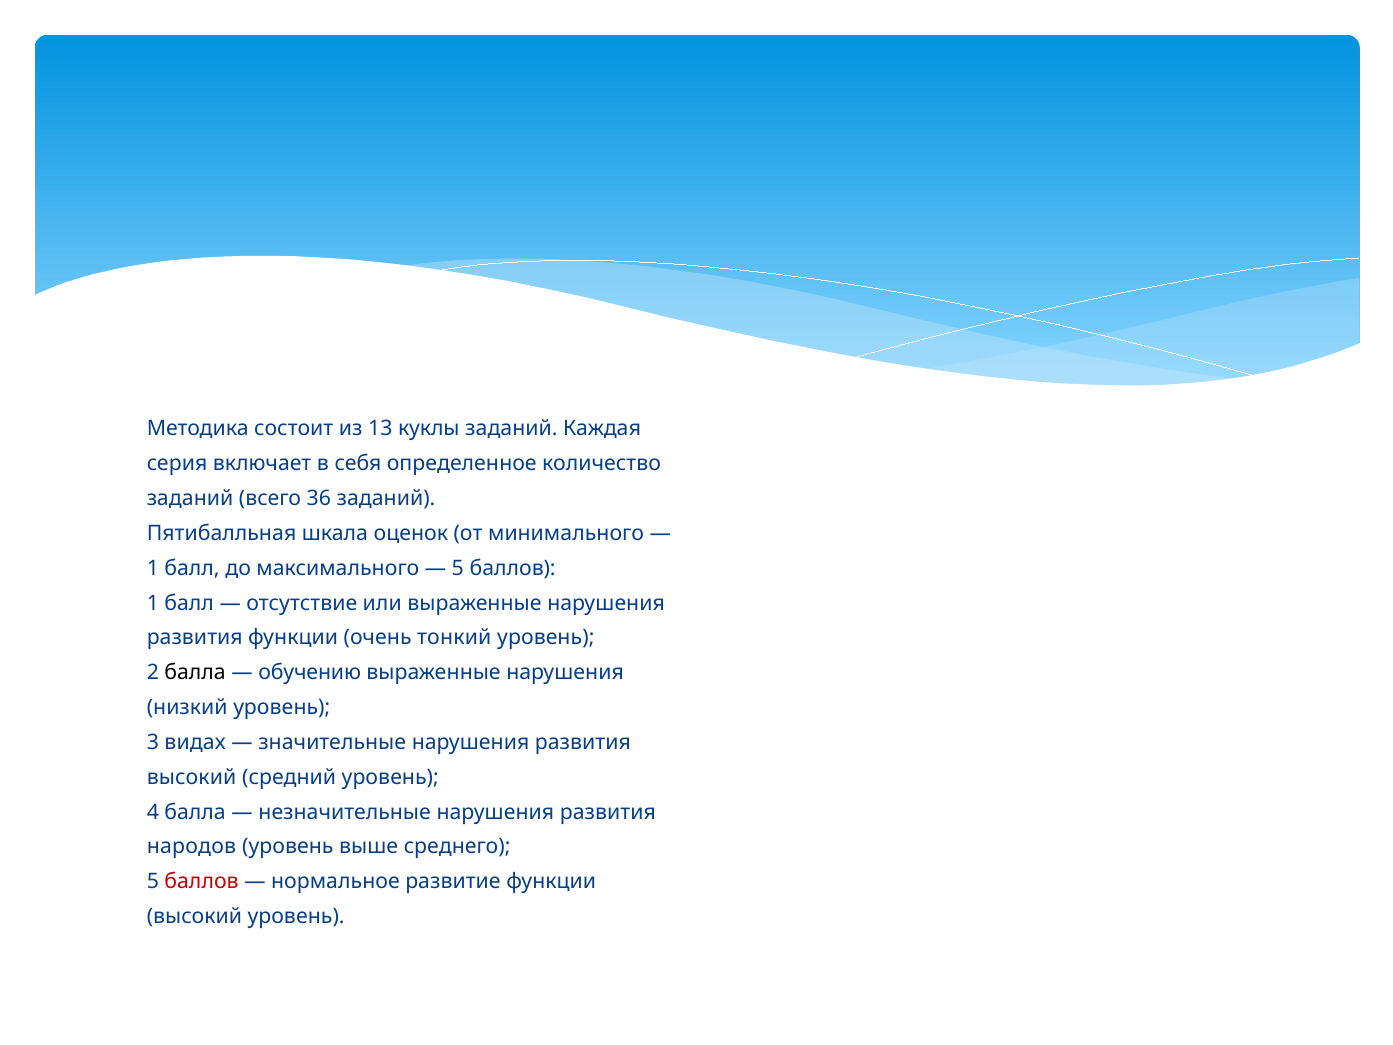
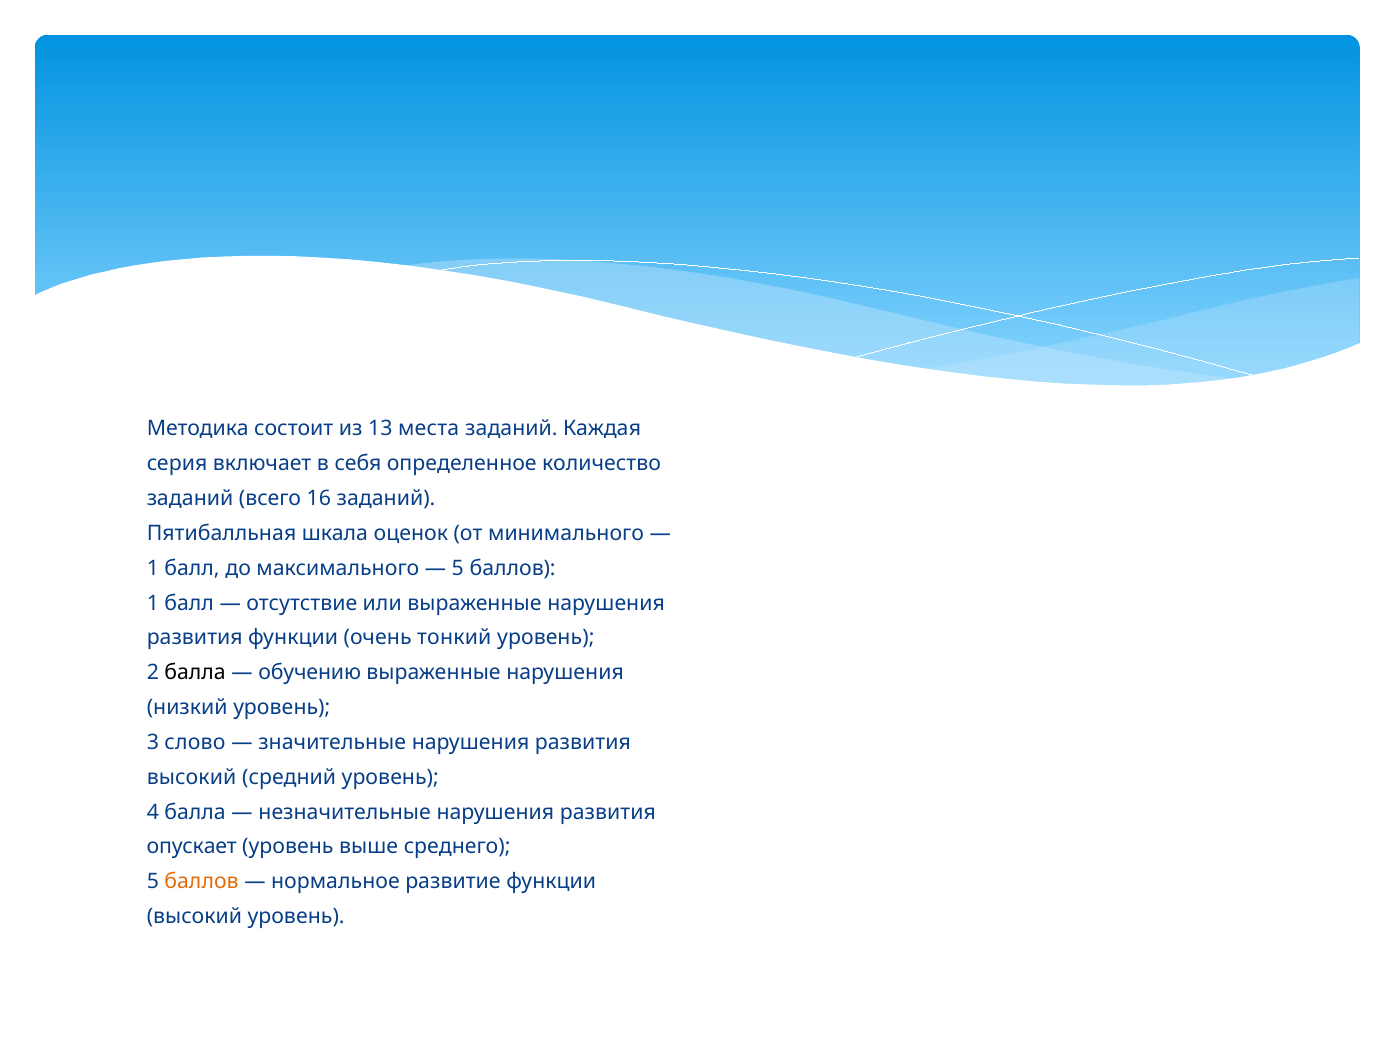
куклы: куклы -> места (429, 429)
36: 36 -> 16 (319, 498)
видах: видах -> слово (195, 742)
народов: народов -> опускает (192, 847)
баллов colour: red -> orange (202, 882)
